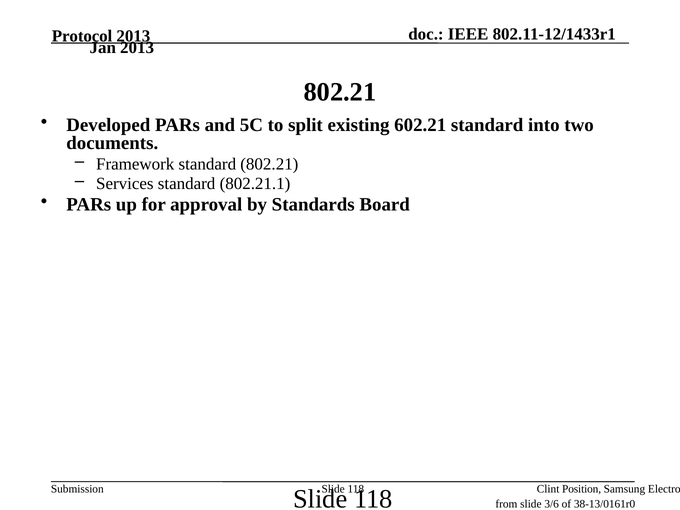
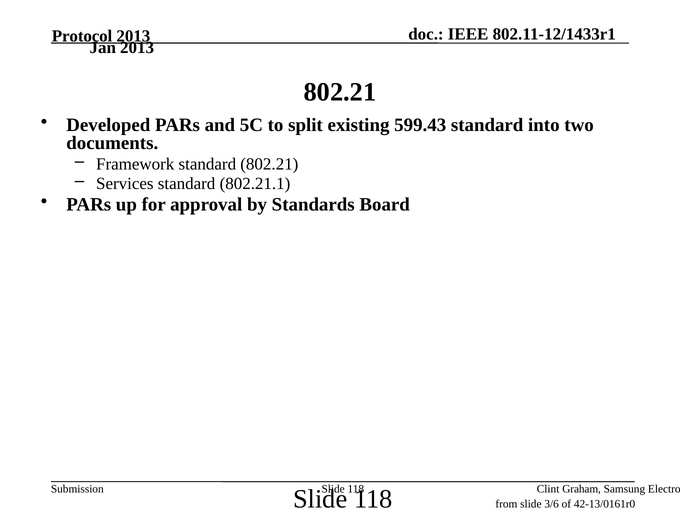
602.21: 602.21 -> 599.43 (420, 125)
Position: Position -> Graham (582, 489)
38-13/0161r0: 38-13/0161r0 -> 42-13/0161r0 (605, 504)
